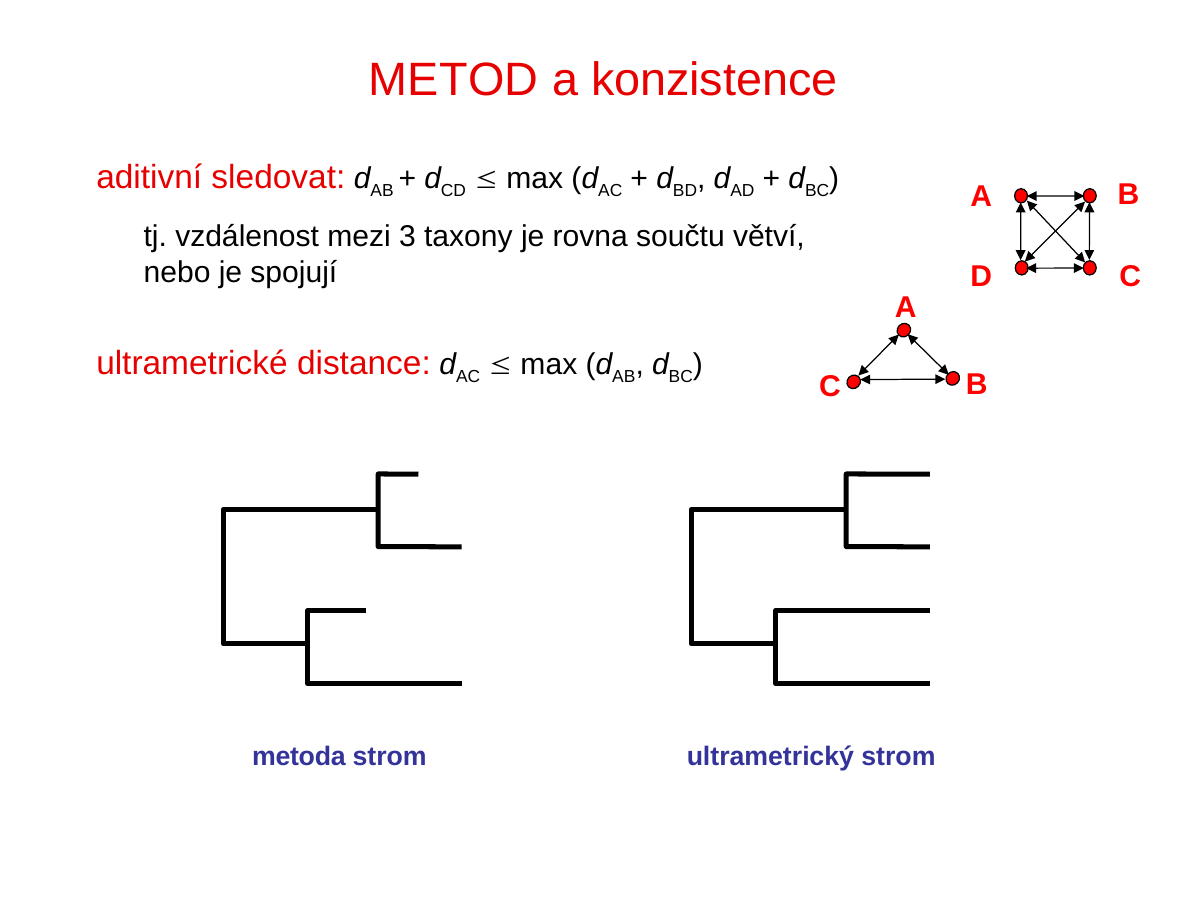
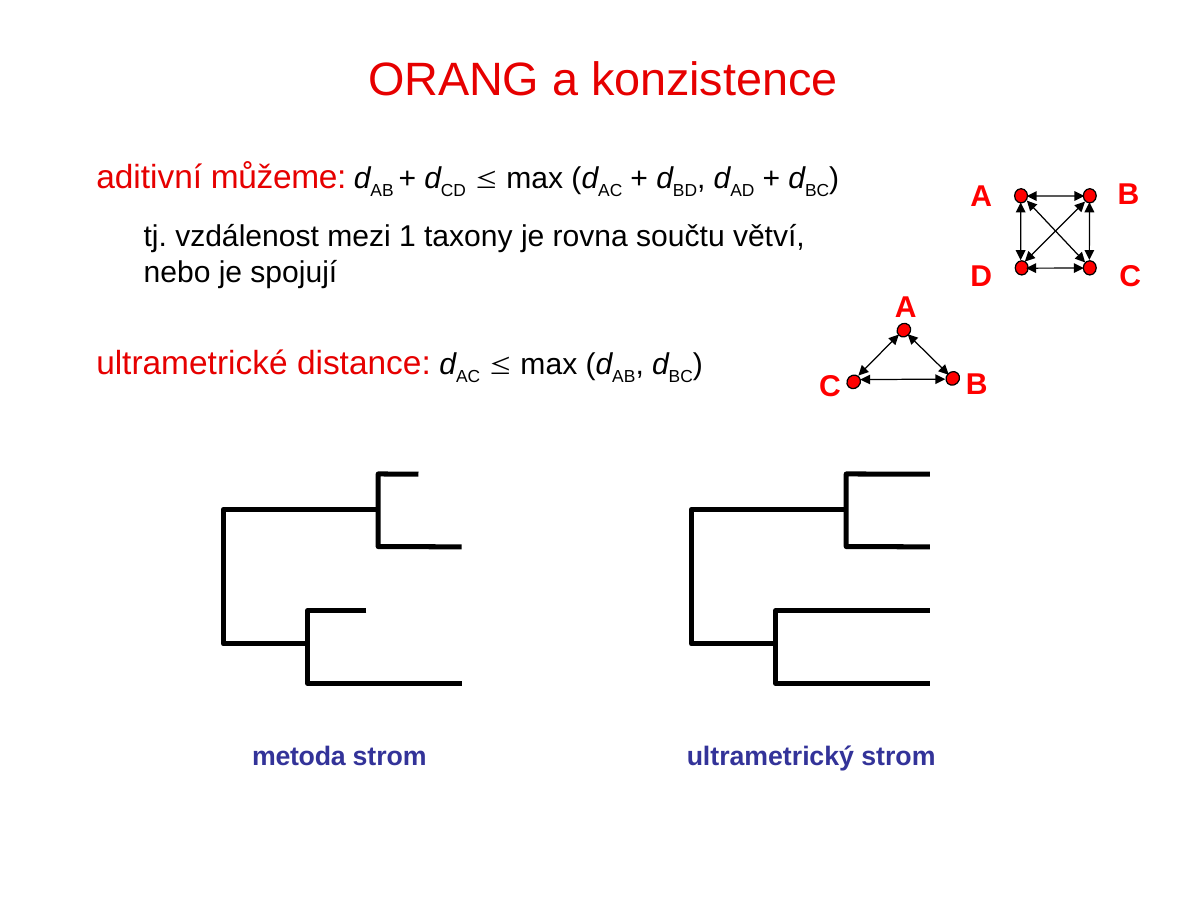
METOD: METOD -> ORANG (454, 80)
sledovat: sledovat -> můžeme (279, 178)
3: 3 -> 1 (407, 237)
